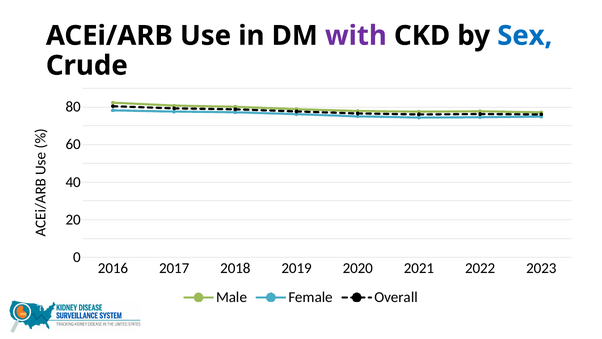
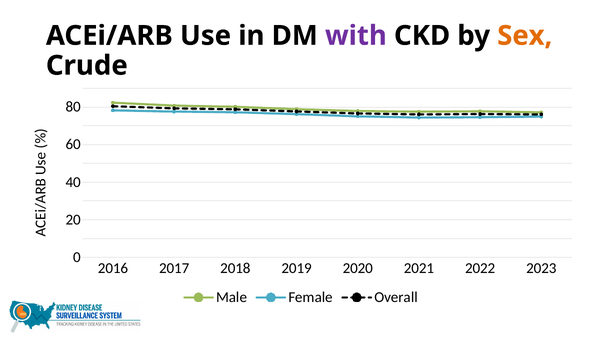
Sex colour: blue -> orange (525, 36)
